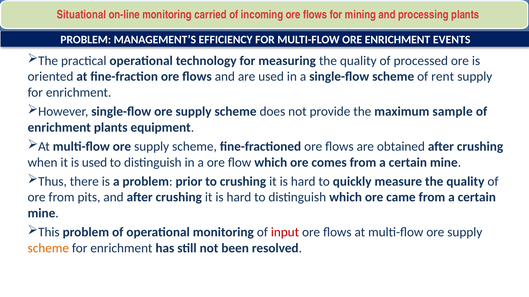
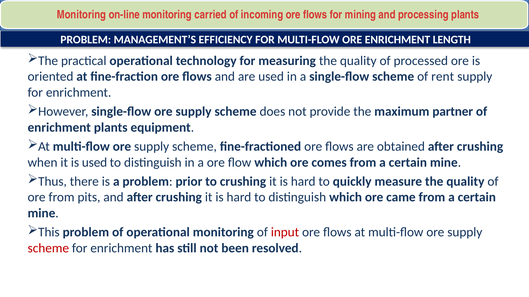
Situational: Situational -> Monitoring (81, 15)
EVENTS: EVENTS -> LENGTH (452, 40)
sample: sample -> partner (453, 112)
scheme colour: orange -> red (48, 249)
